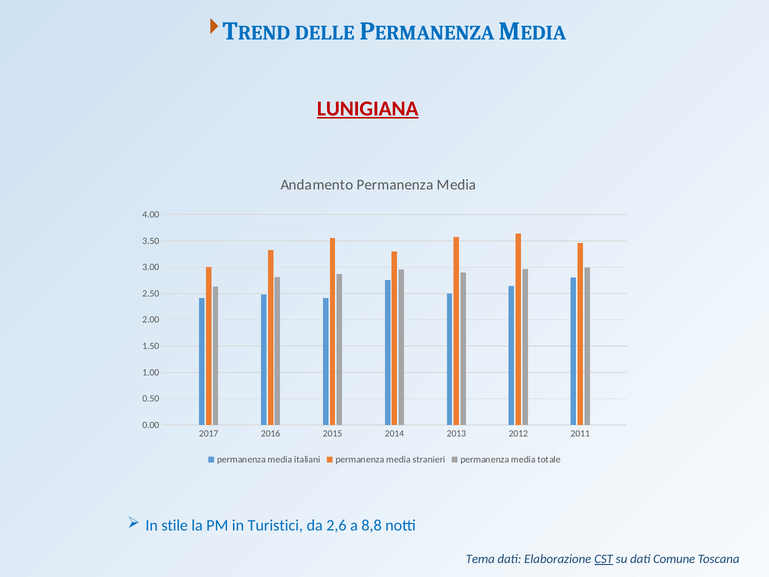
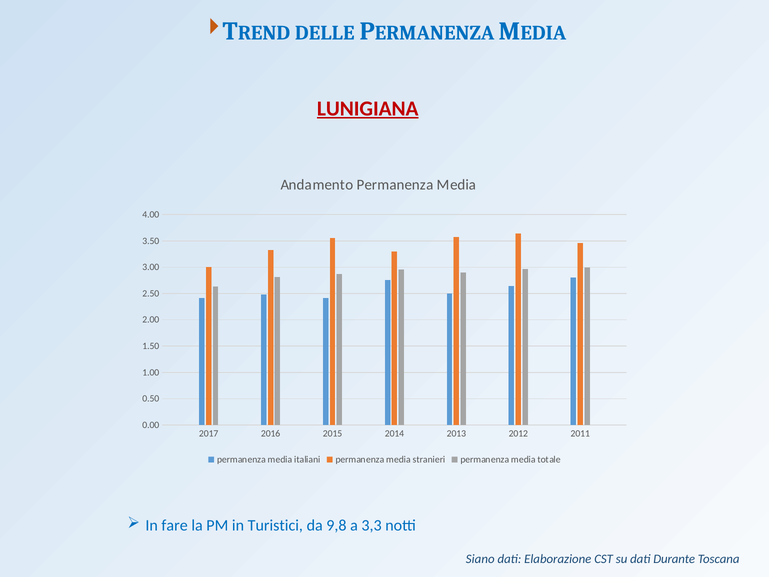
stile: stile -> fare (175, 525)
2,6: 2,6 -> 9,8 (336, 525)
8,8: 8,8 -> 3,3 (372, 525)
Tema: Tema -> Siano (480, 559)
CST underline: present -> none (604, 559)
Comune: Comune -> Durante (674, 559)
